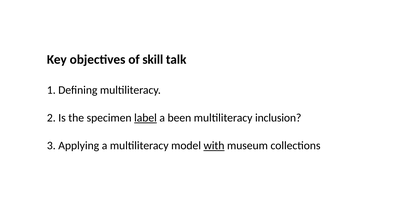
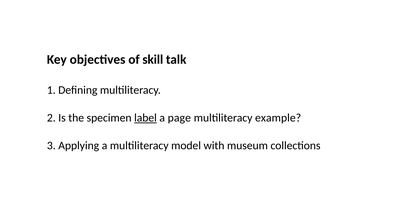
been: been -> page (179, 118)
inclusion: inclusion -> example (278, 118)
with underline: present -> none (214, 146)
